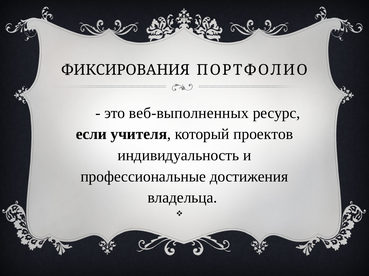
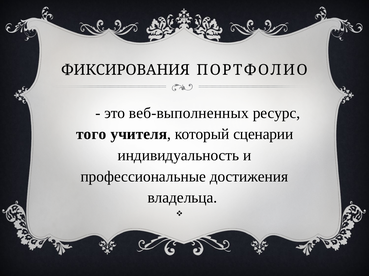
если: если -> того (91, 135)
проектов: проектов -> сценарии (263, 135)
